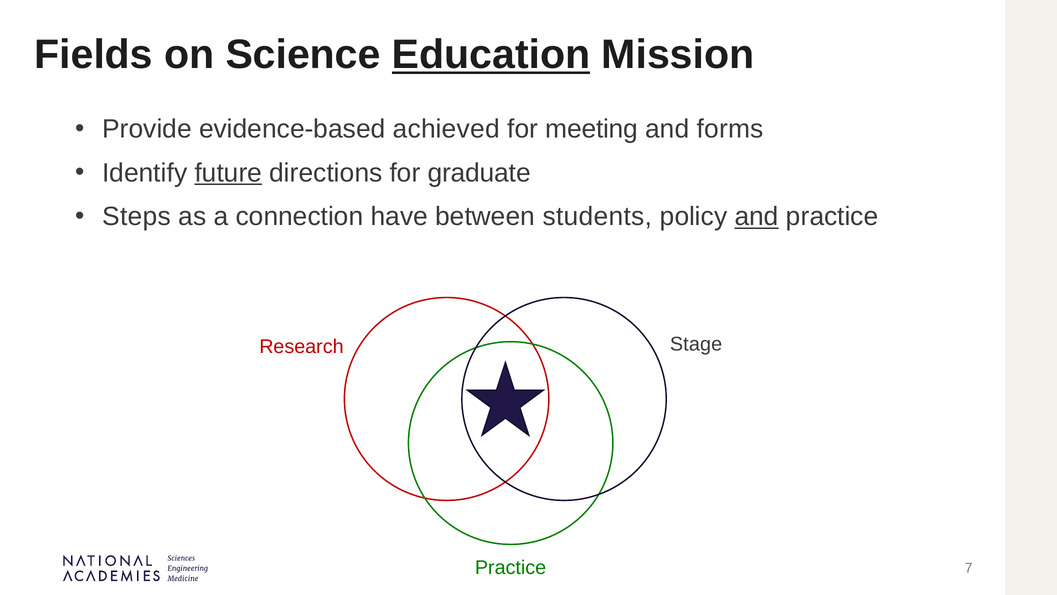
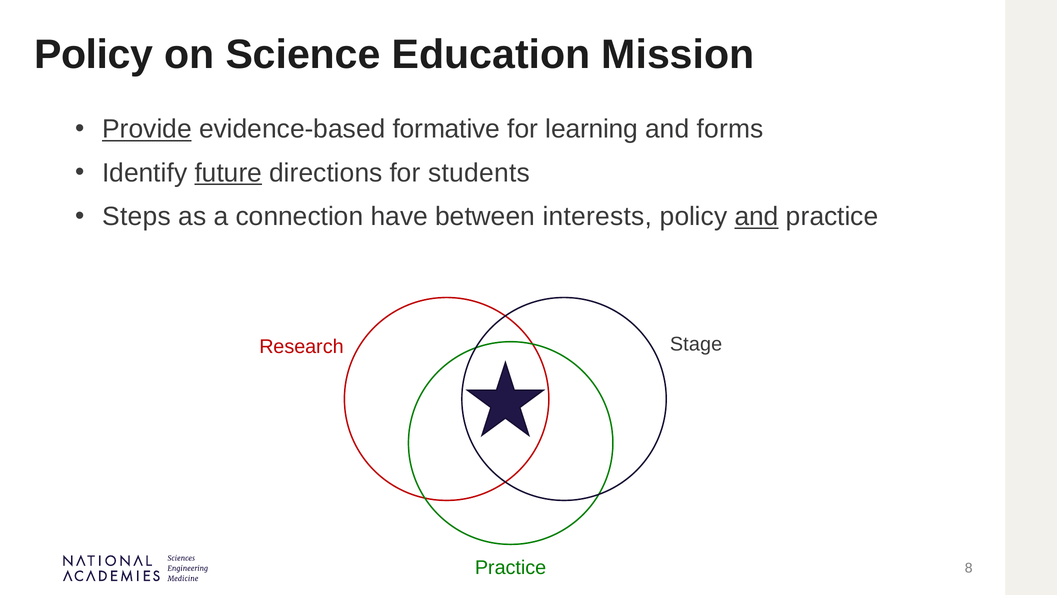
Fields: Fields -> Policy (94, 55)
Education underline: present -> none (491, 55)
Provide underline: none -> present (147, 129)
achieved: achieved -> formative (446, 129)
meeting: meeting -> learning (592, 129)
graduate: graduate -> students (479, 173)
students: students -> interests (597, 217)
7: 7 -> 8 (969, 568)
